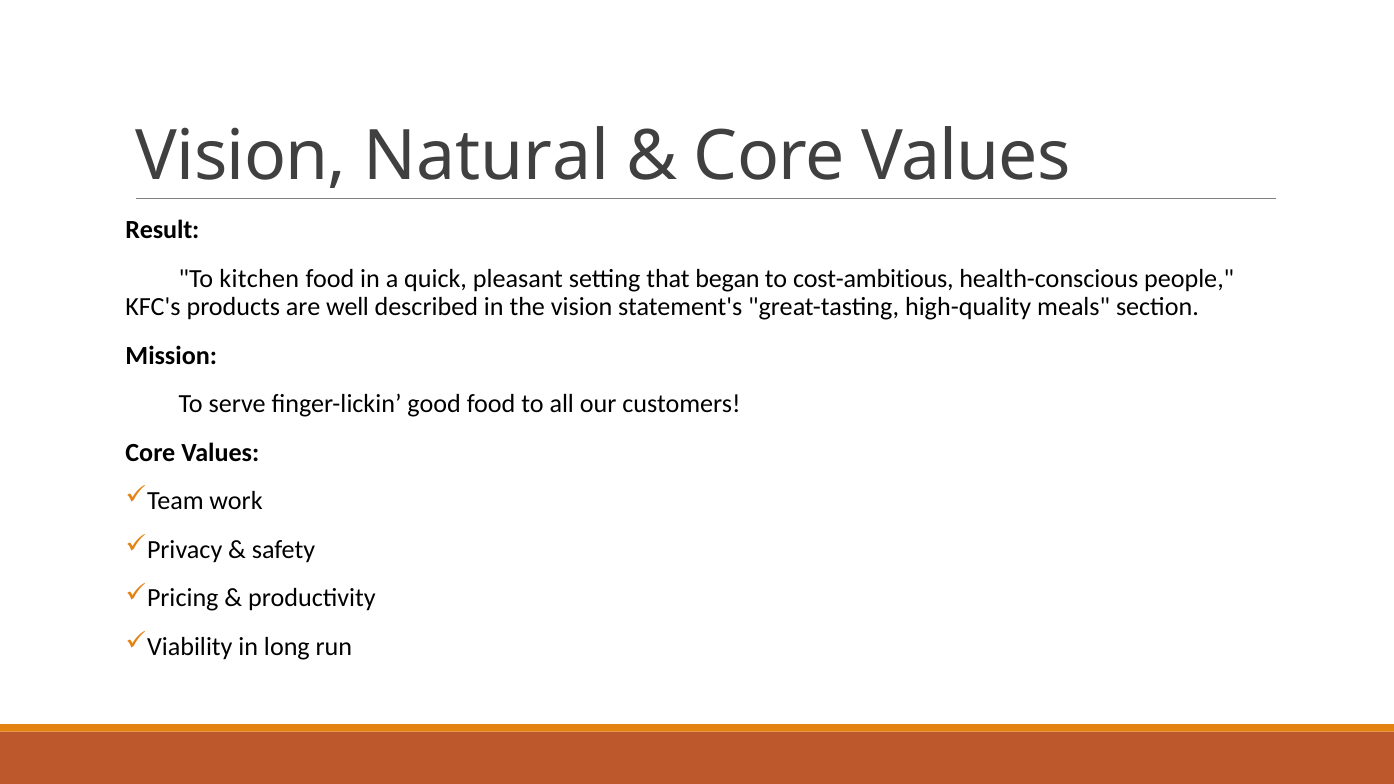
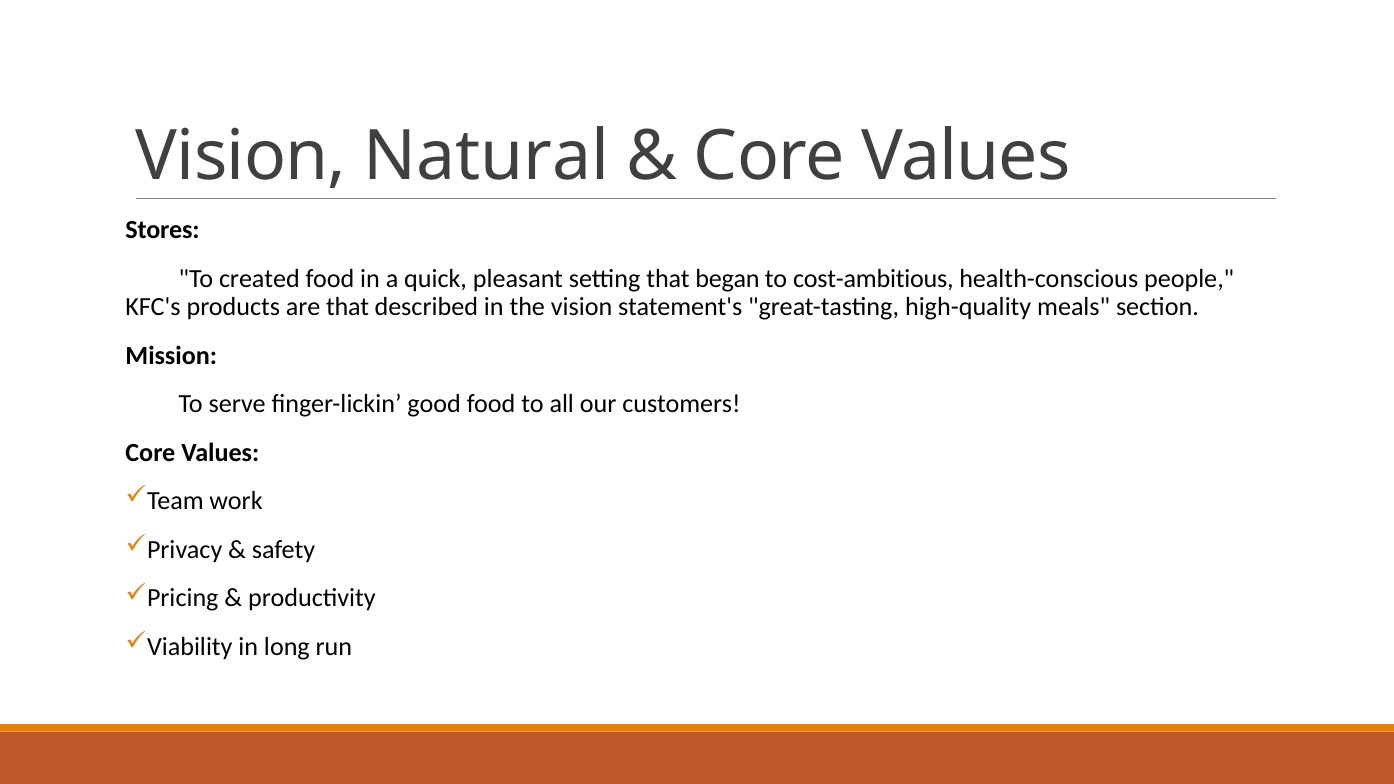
Result: Result -> Stores (162, 230)
kitchen: kitchen -> created (259, 279)
are well: well -> that (348, 307)
